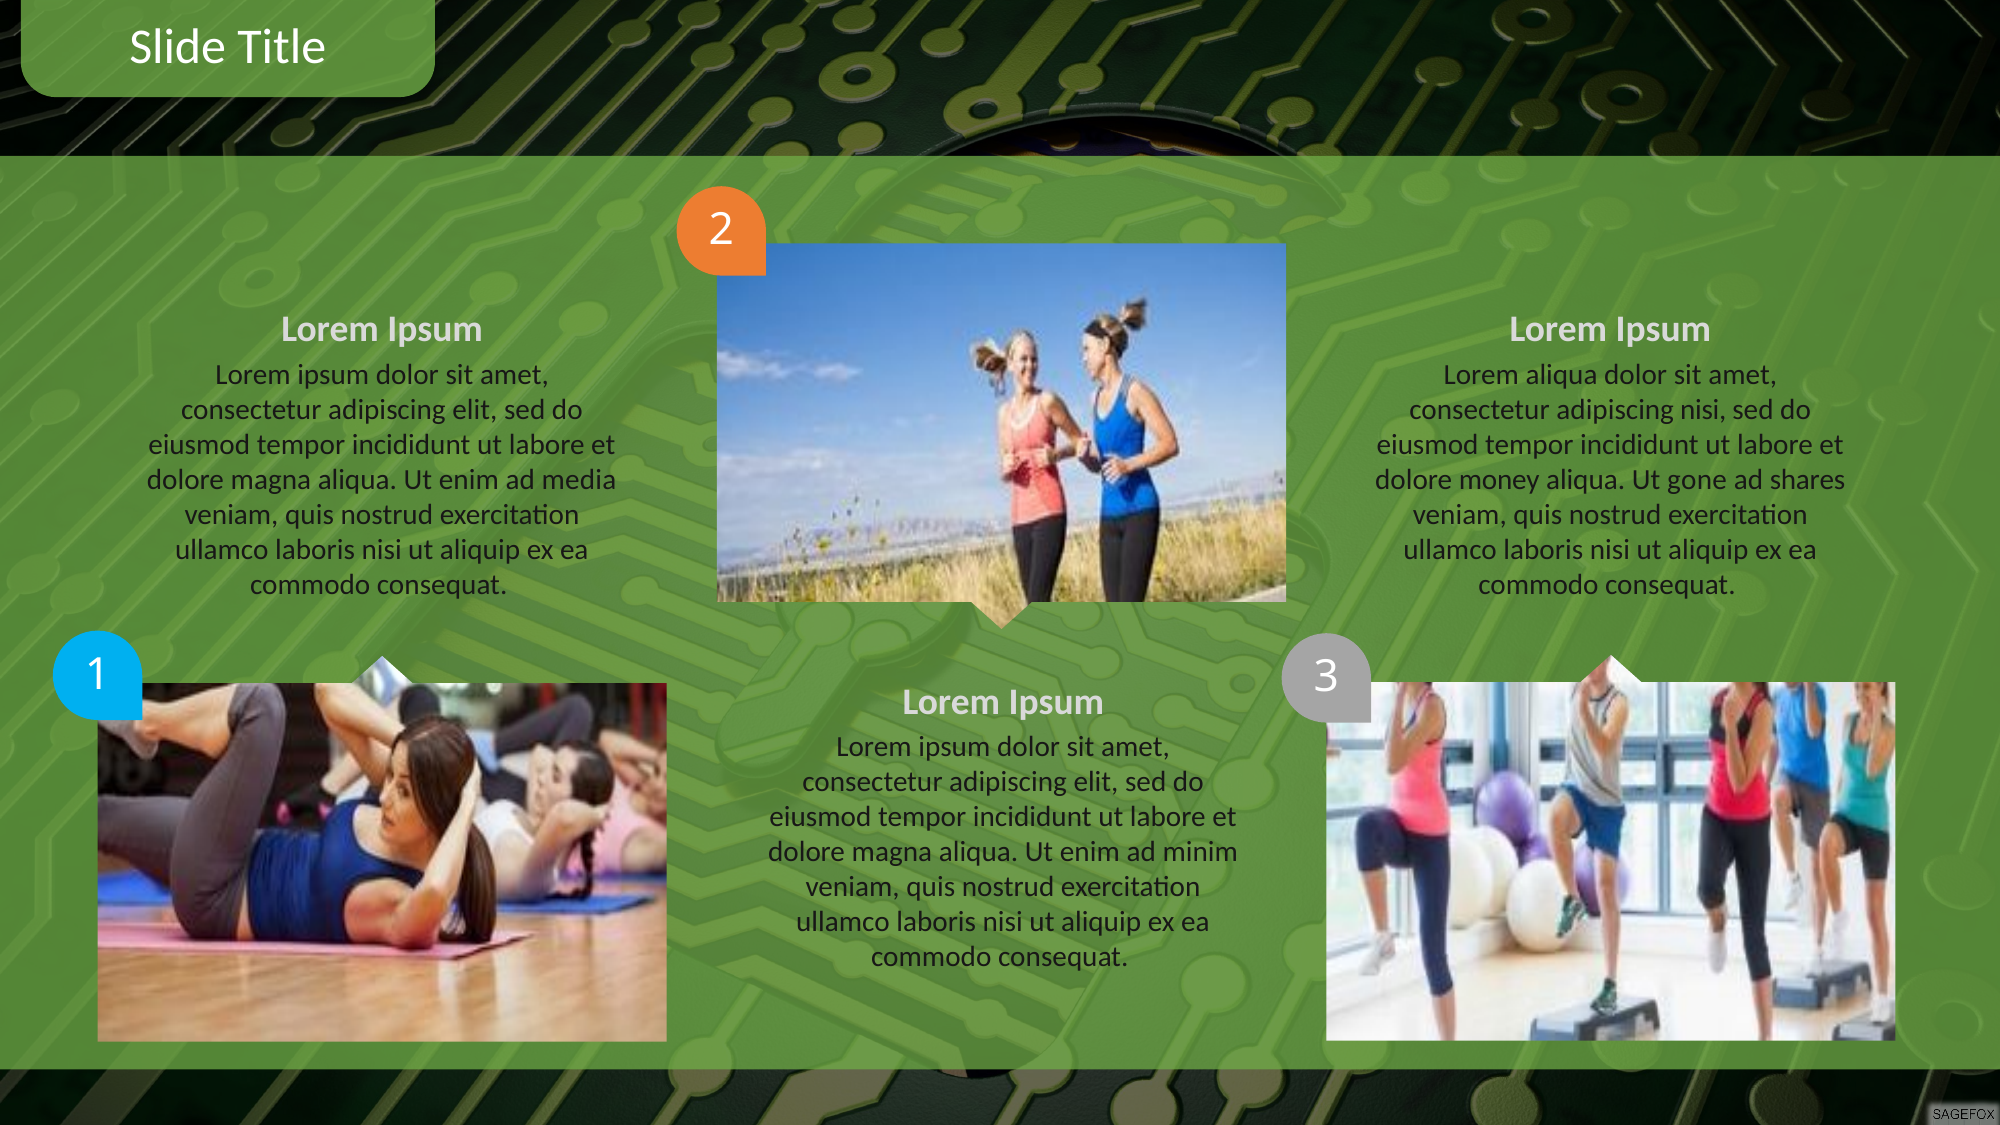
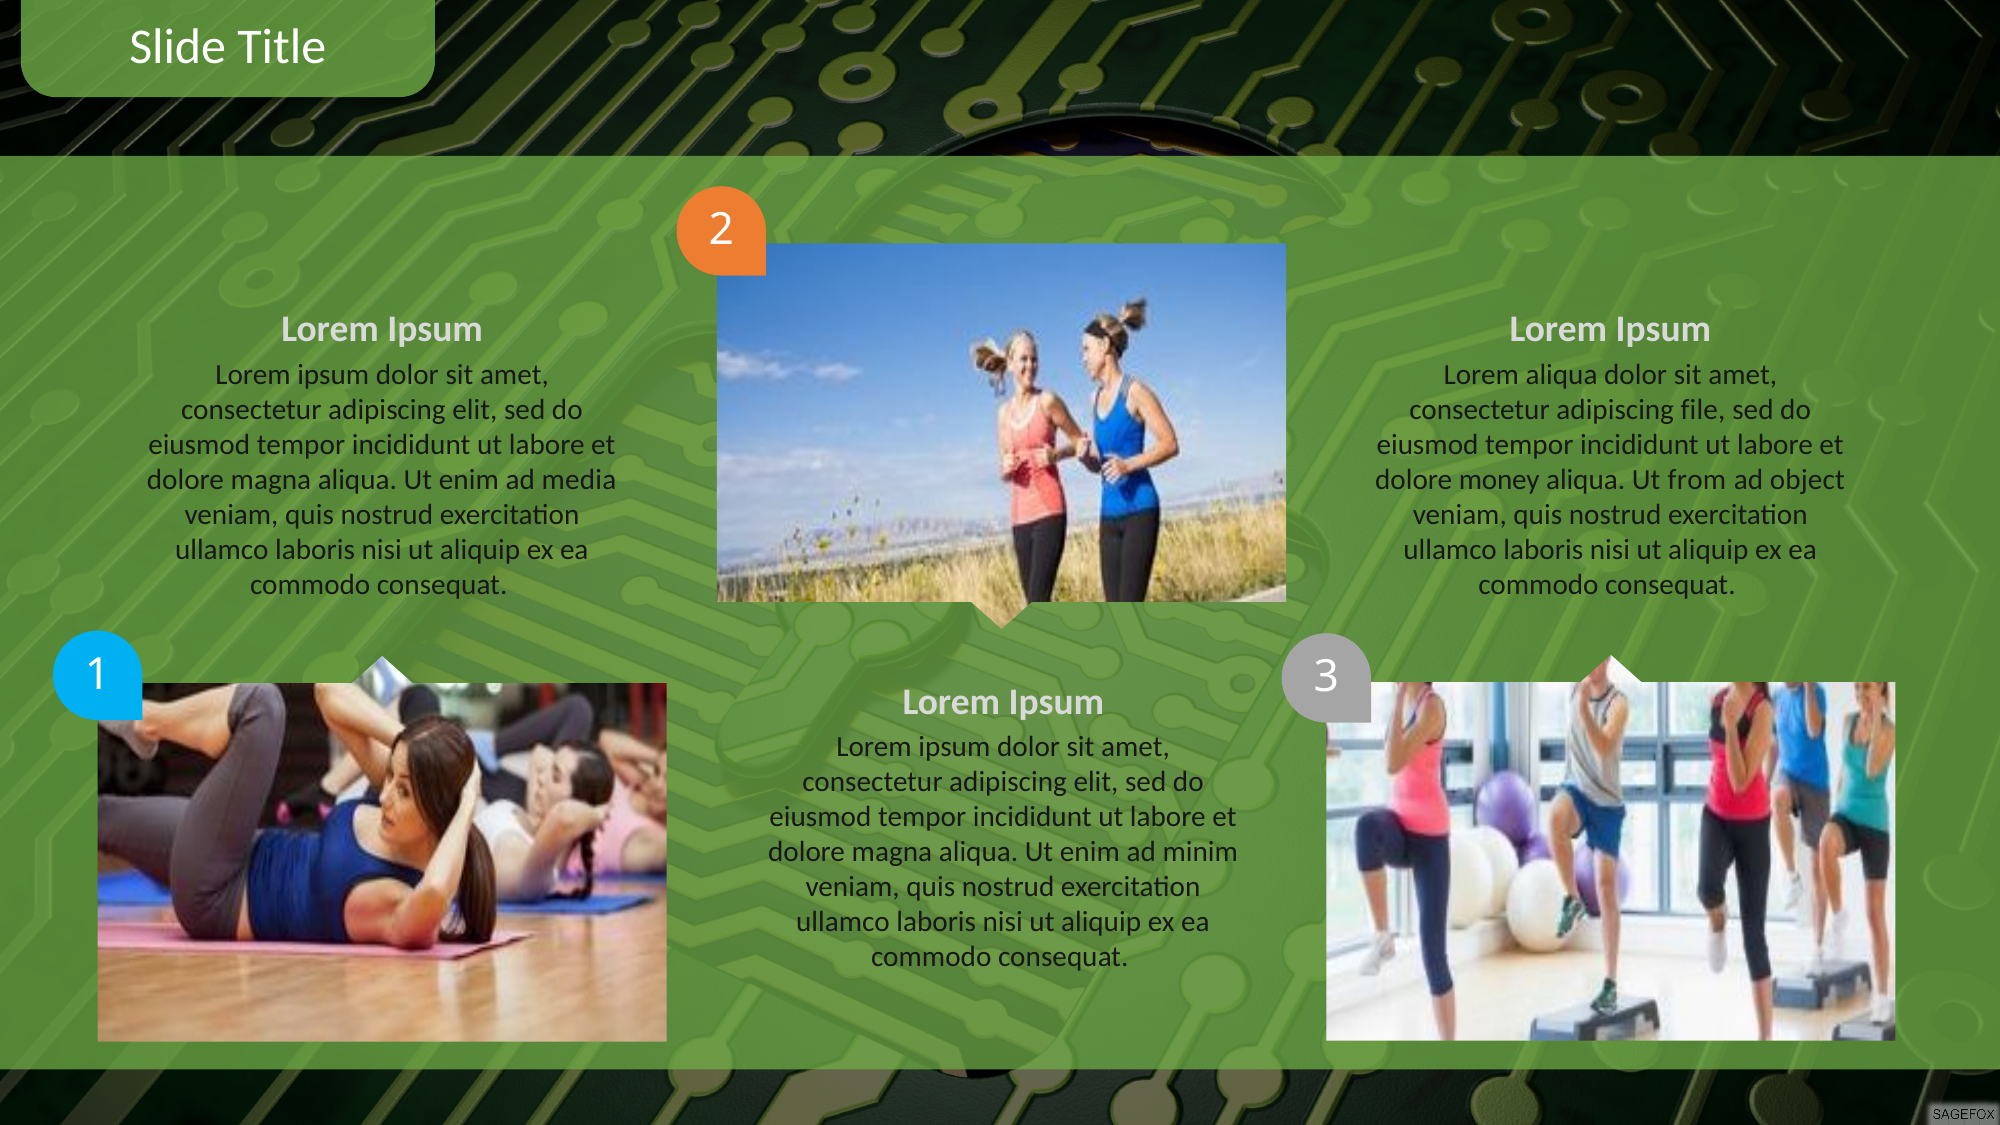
adipiscing nisi: nisi -> file (1703, 409)
gone: gone -> from (1697, 480)
shares: shares -> object (1807, 480)
